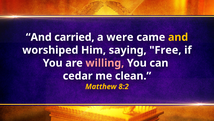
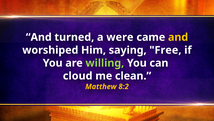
carried: carried -> turned (74, 37)
willing colour: pink -> light green (105, 63)
cedar: cedar -> cloud (78, 76)
